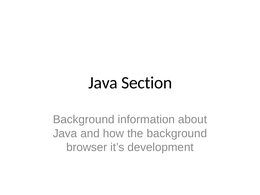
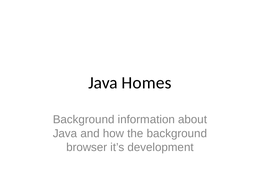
Section: Section -> Homes (147, 83)
